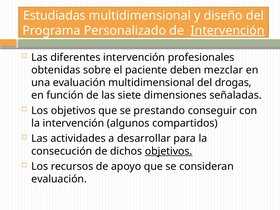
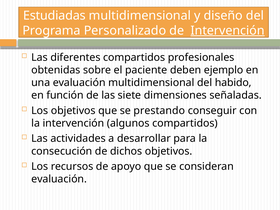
diferentes intervención: intervención -> compartidos (134, 57)
mezclar: mezclar -> ejemplo (224, 70)
drogas: drogas -> habido (233, 83)
objetivos underline: present -> none (169, 151)
